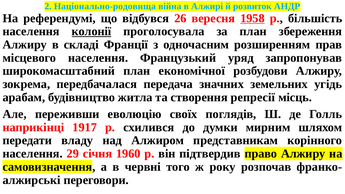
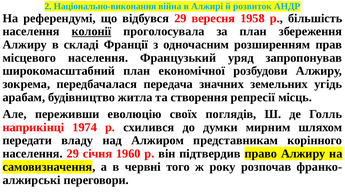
Національно-родовища: Національно-родовища -> Національно-виконання (105, 6)
відбувся 26: 26 -> 29 (180, 18)
1958 underline: present -> none (252, 18)
1917: 1917 -> 1974 (85, 127)
